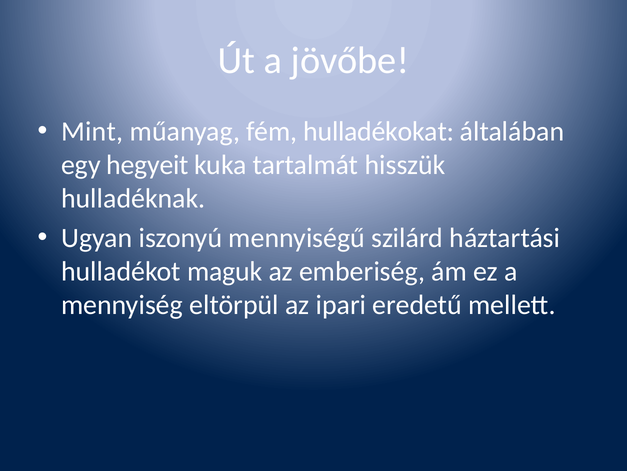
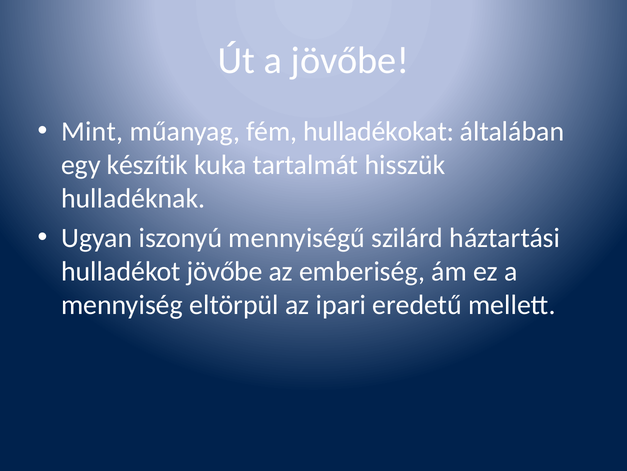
hegyeit: hegyeit -> készítik (147, 165)
hulladékot maguk: maguk -> jövőbe (225, 271)
